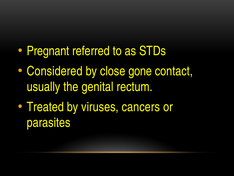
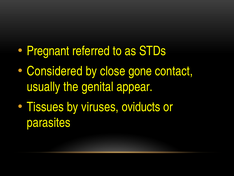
rectum: rectum -> appear (135, 87)
Treated: Treated -> Tissues (45, 107)
cancers: cancers -> oviducts (141, 107)
